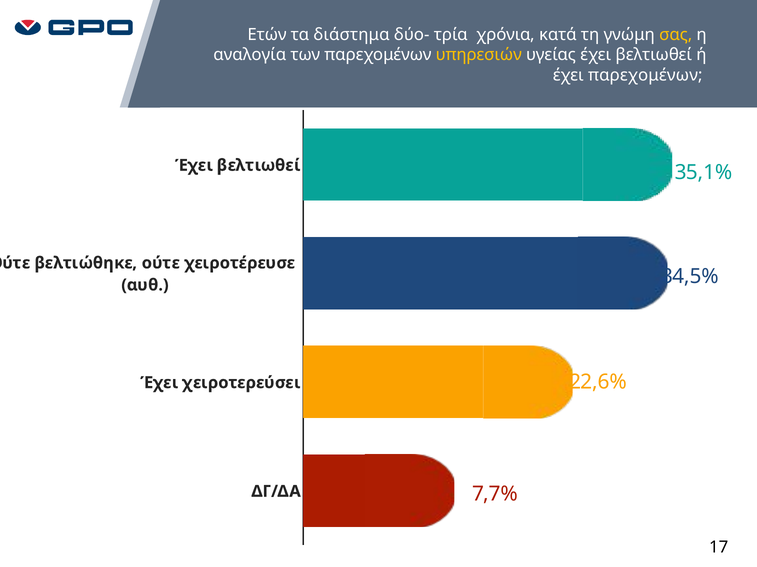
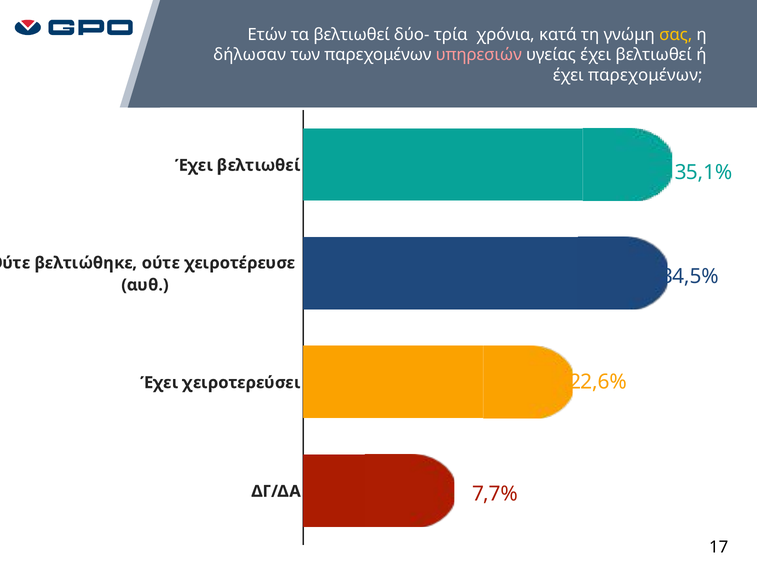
τα διάστημα: διάστημα -> βελτιωθεί (352, 35)
αναλογία: αναλογία -> δήλωσαν (250, 55)
υπηρεσιών colour: yellow -> pink (479, 55)
